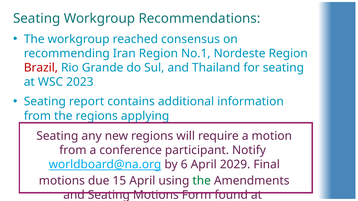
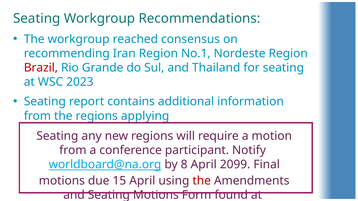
6: 6 -> 8 (184, 165)
2029: 2029 -> 2099 (235, 165)
the colour: green -> red (202, 181)
